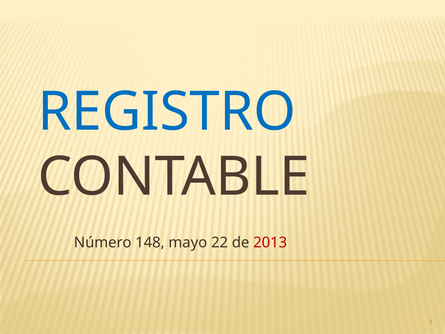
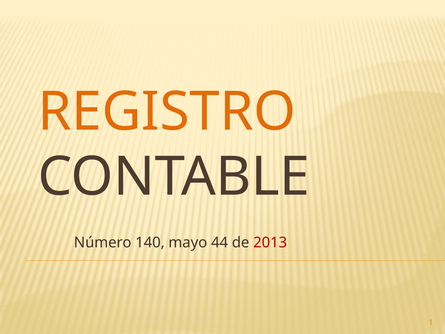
REGISTRO colour: blue -> orange (167, 112)
148: 148 -> 140 (150, 242)
22: 22 -> 44 (220, 242)
